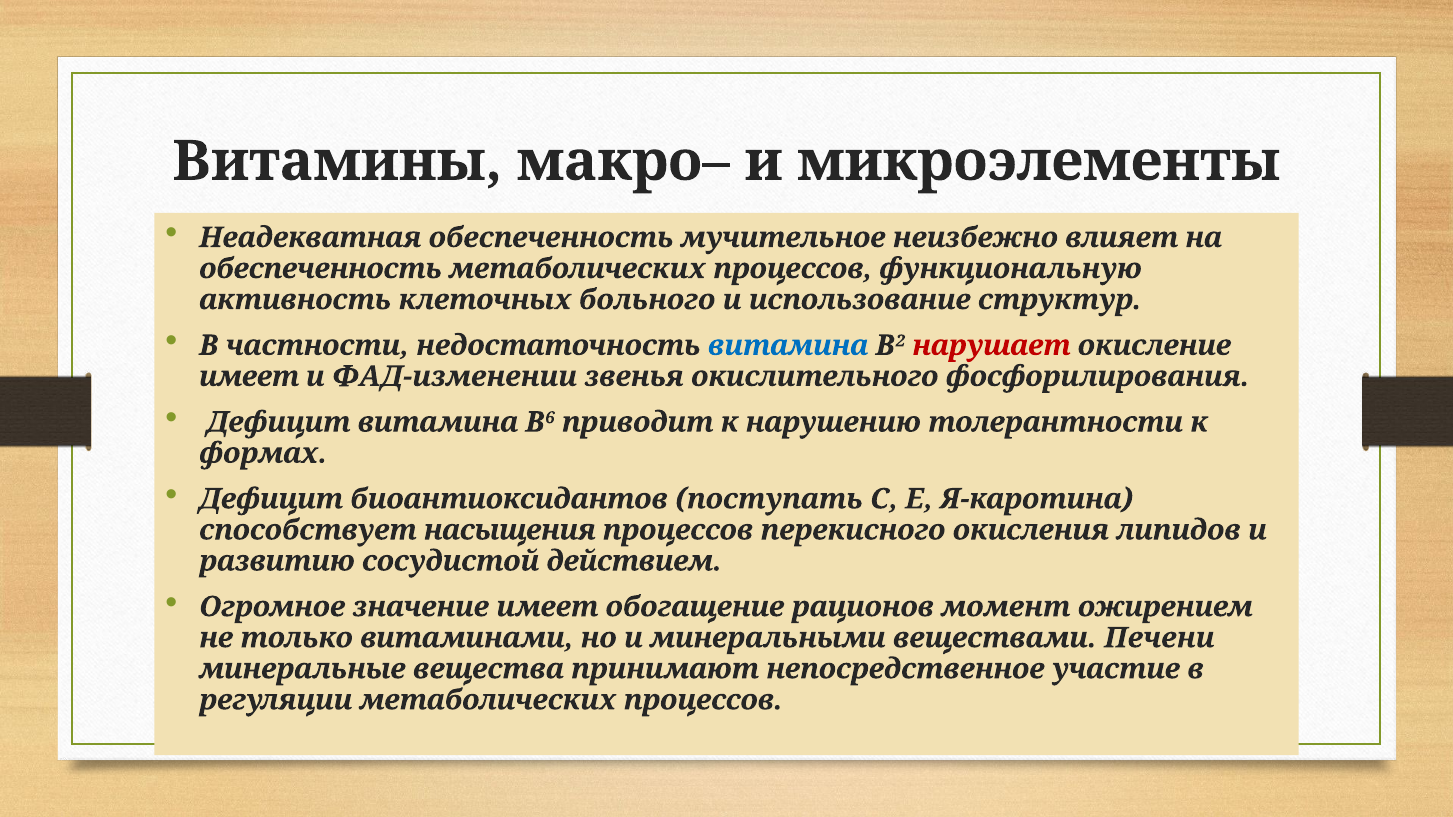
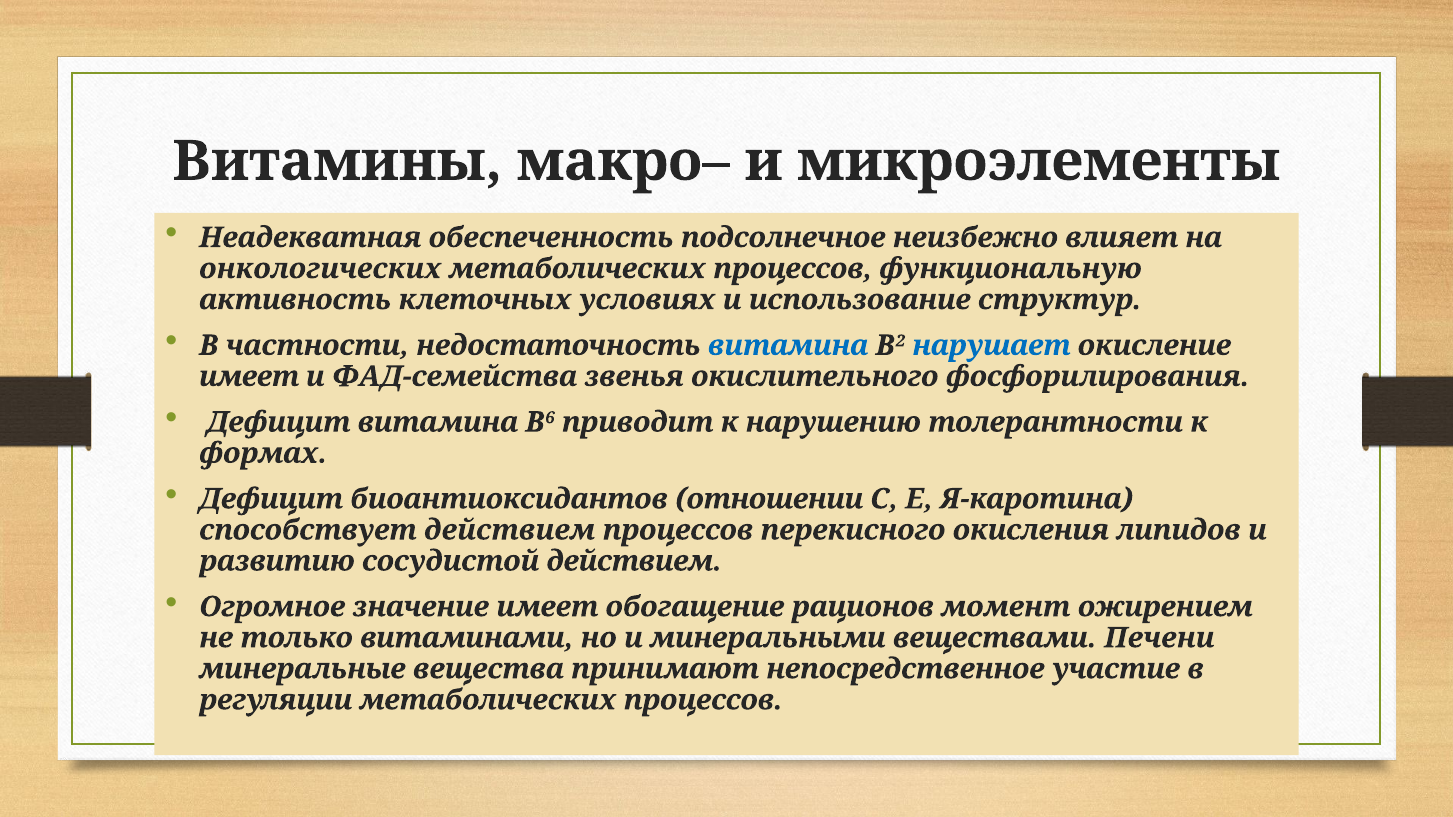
мучительное: мучительное -> подсолнечное (783, 238)
обеспеченность: обеспеченность -> онкологических (320, 269)
больного: больного -> условиях (647, 300)
нарушает colour: red -> blue (992, 346)
ФАД-изменении: ФАД-изменении -> ФАД-семейства (455, 377)
поступать: поступать -> отношении (769, 499)
способствует насыщения: насыщения -> действием (510, 530)
